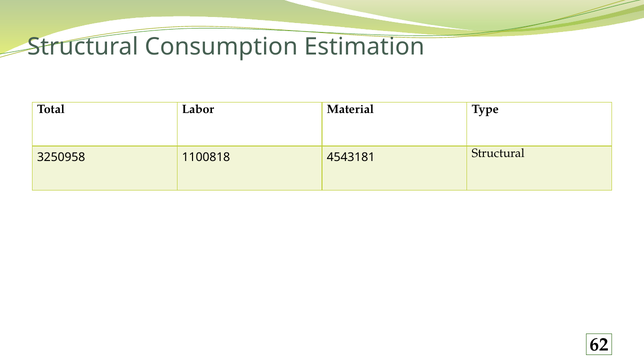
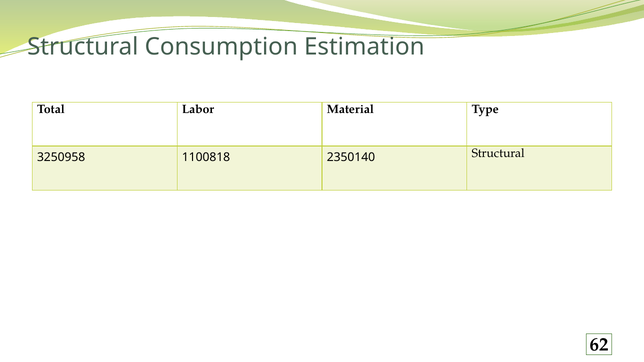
4543181: 4543181 -> 2350140 (351, 158)
